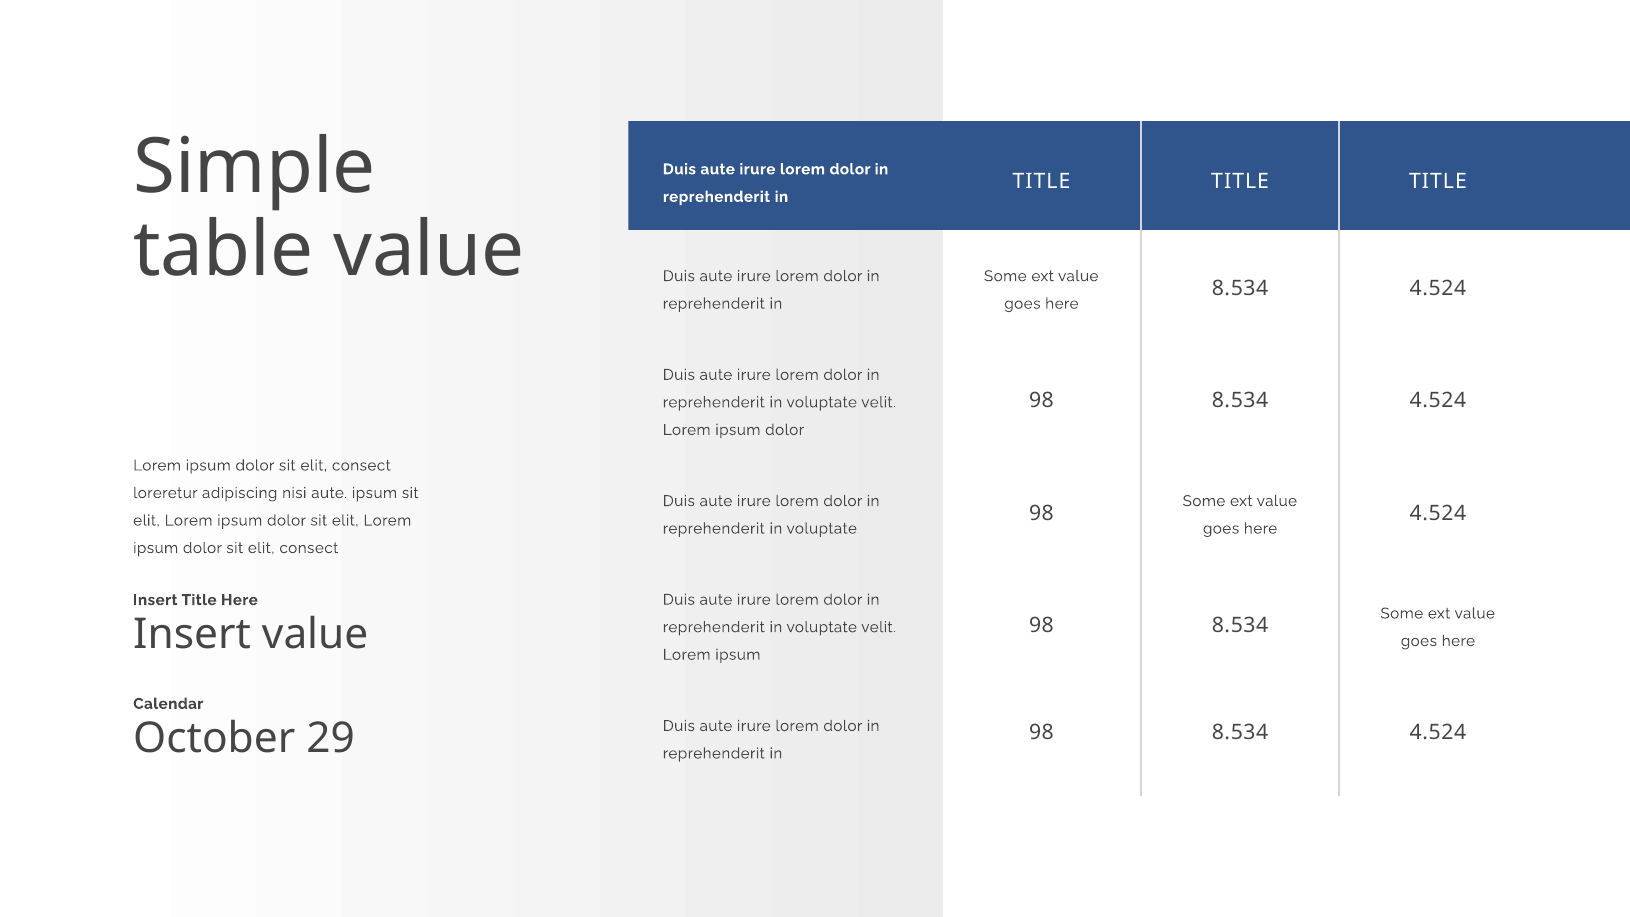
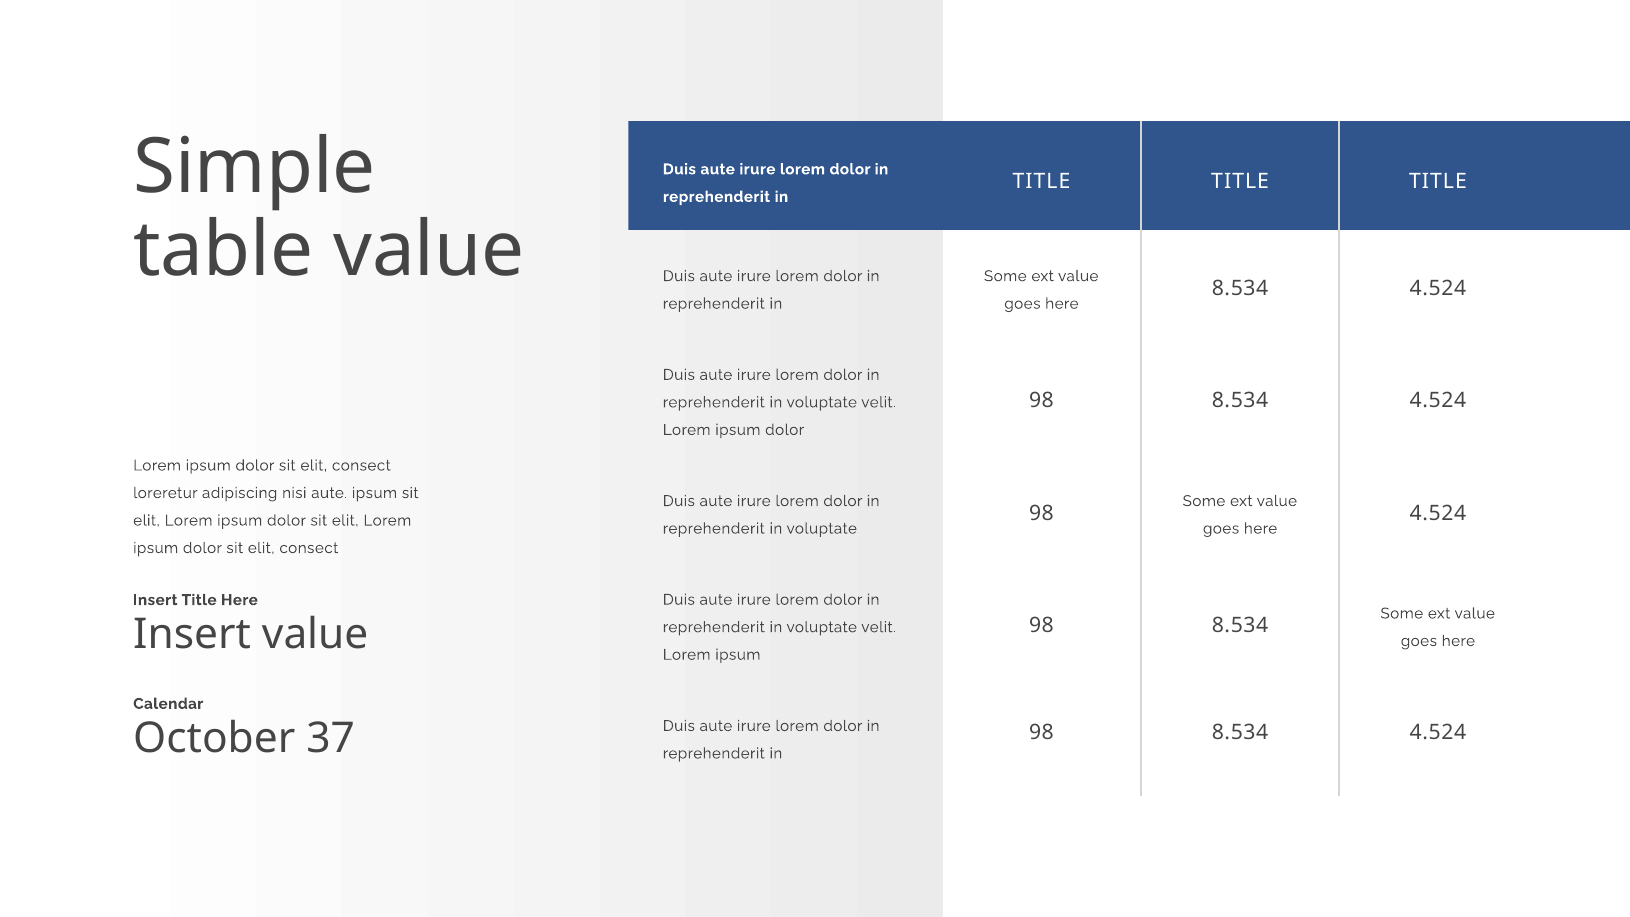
29: 29 -> 37 (331, 738)
